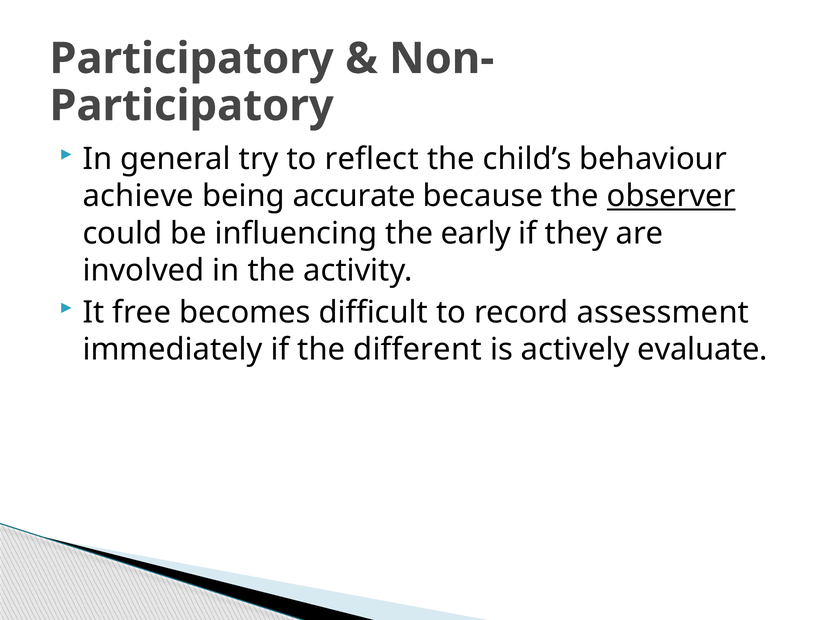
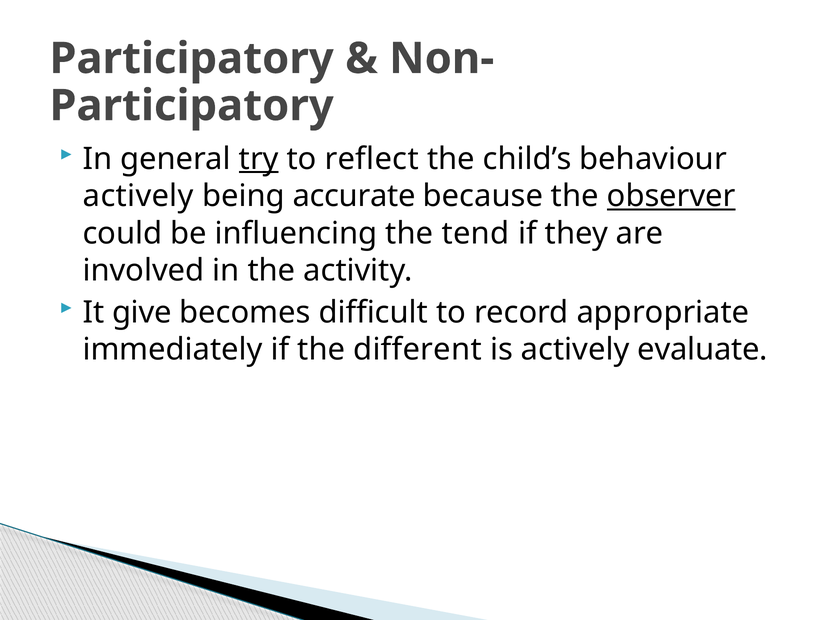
try underline: none -> present (259, 159)
achieve: achieve -> actively (138, 196)
early: early -> tend (476, 233)
free: free -> give (142, 312)
assessment: assessment -> appropriate (663, 312)
